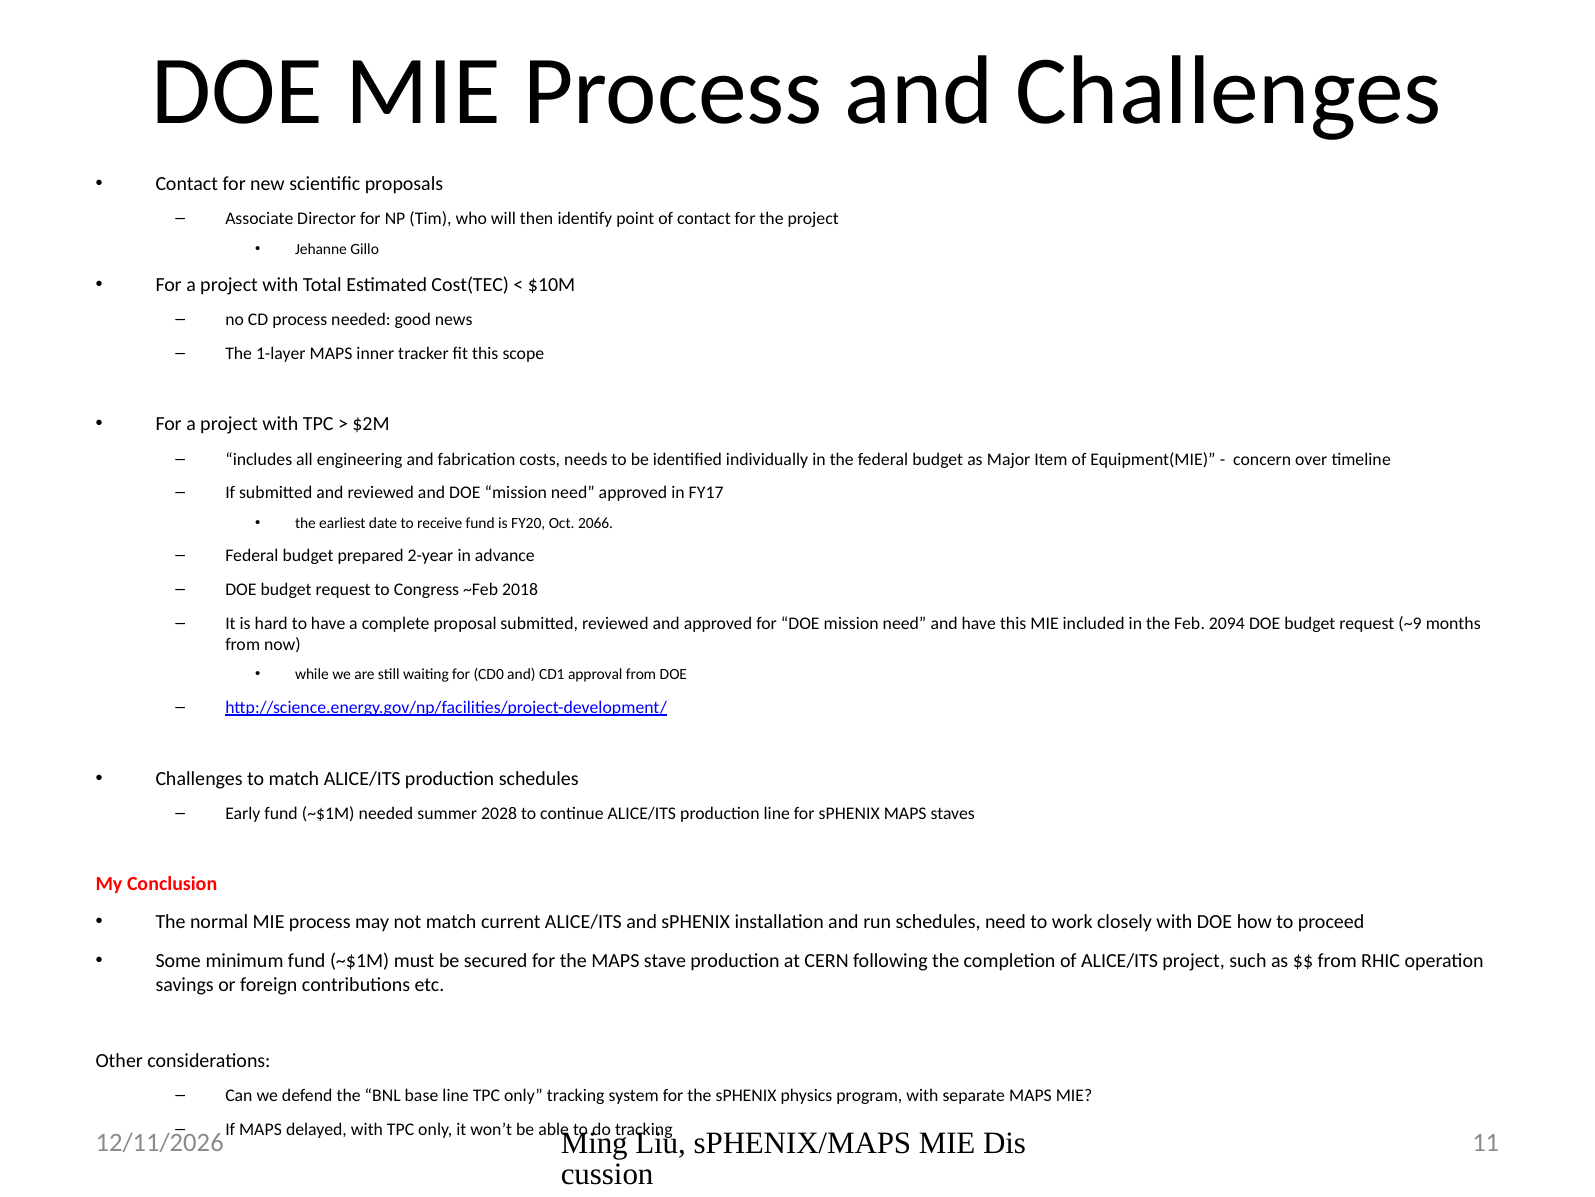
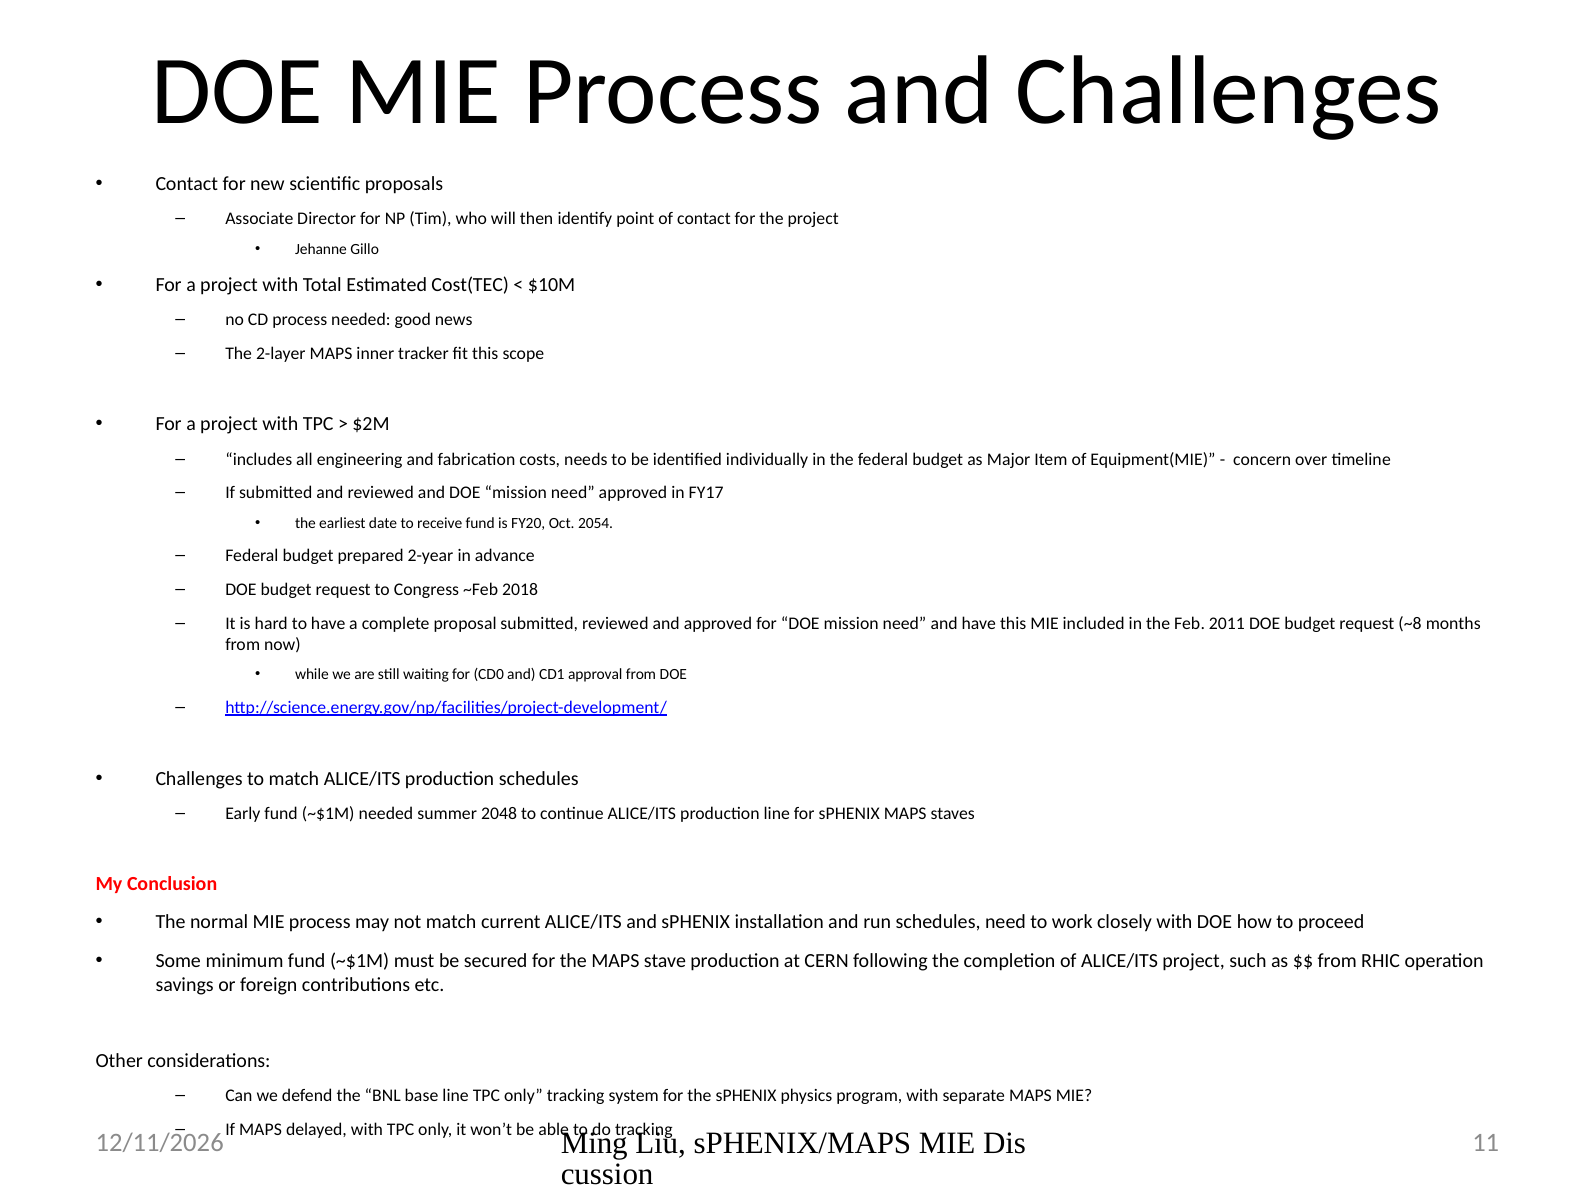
1-layer: 1-layer -> 2-layer (281, 354)
2066: 2066 -> 2054 (596, 523)
2094: 2094 -> 2011 (1227, 623)
~9: ~9 -> ~8 (1410, 623)
2028: 2028 -> 2048 (499, 813)
